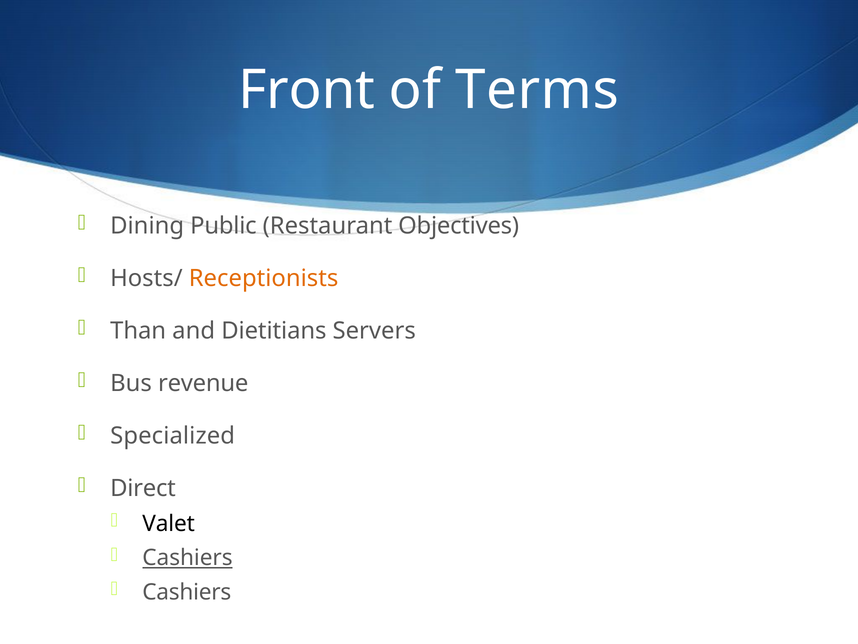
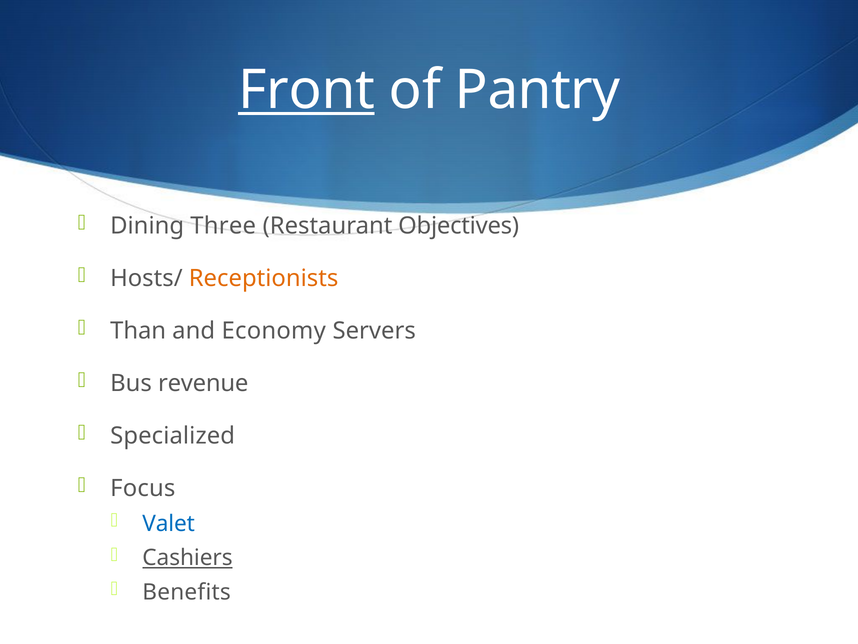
Front underline: none -> present (307, 90)
Terms: Terms -> Pantry (538, 90)
Public: Public -> Three (223, 226)
Dietitians: Dietitians -> Economy (274, 331)
Direct: Direct -> Focus (143, 488)
Valet colour: black -> blue (169, 523)
Cashiers: Cashiers -> Benefits (187, 592)
